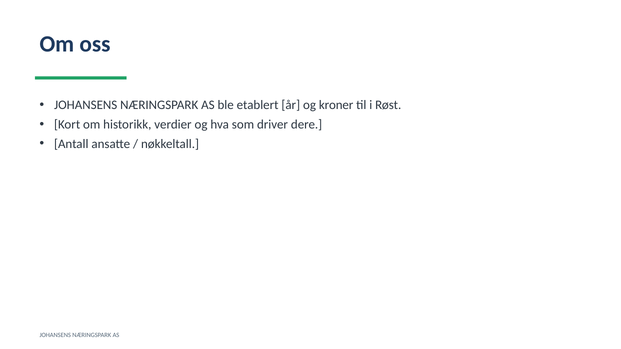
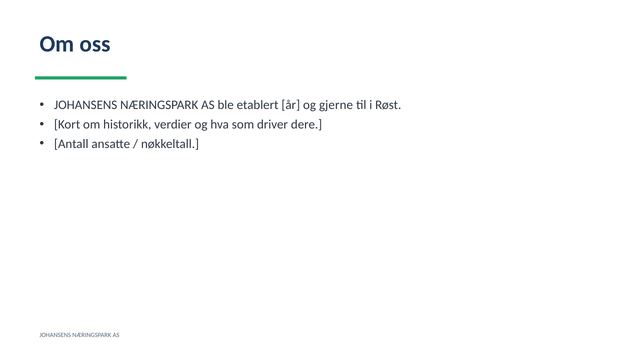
kroner: kroner -> gjerne (336, 105)
